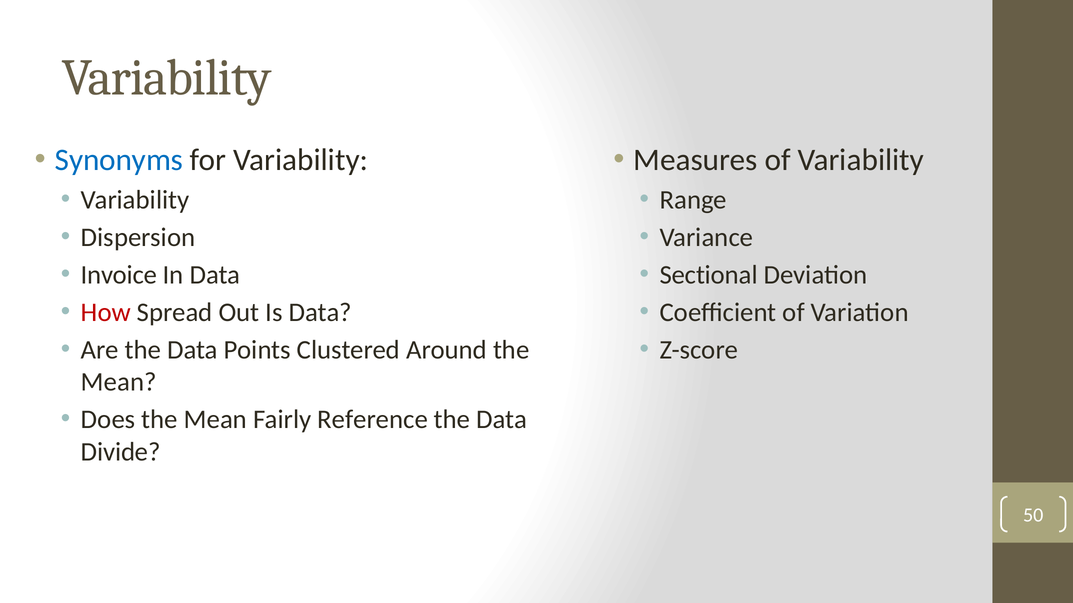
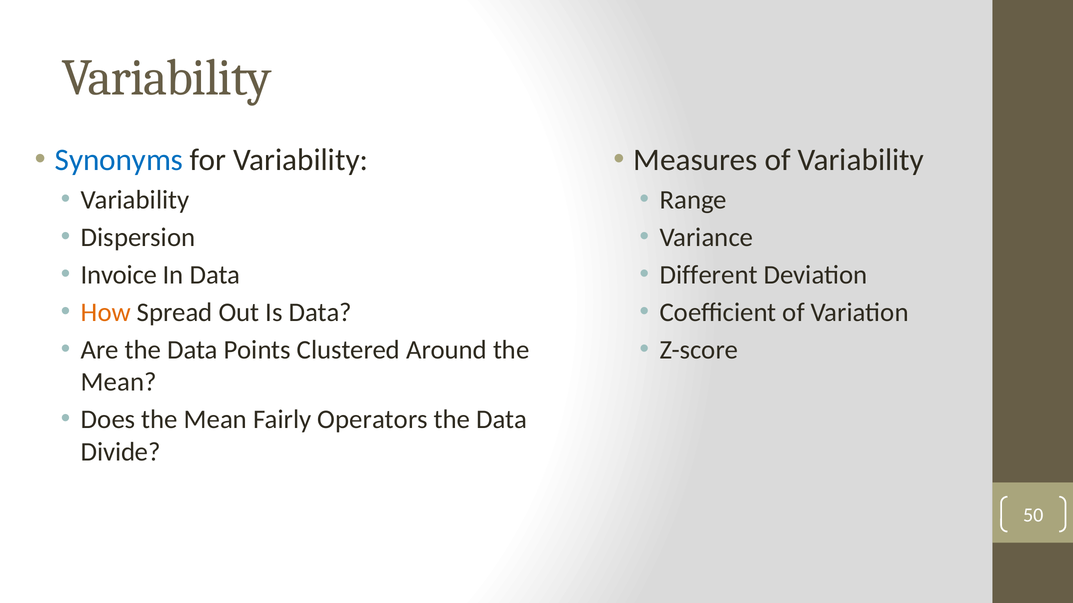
Sectional: Sectional -> Different (709, 275)
How colour: red -> orange (106, 313)
Reference: Reference -> Operators (373, 420)
